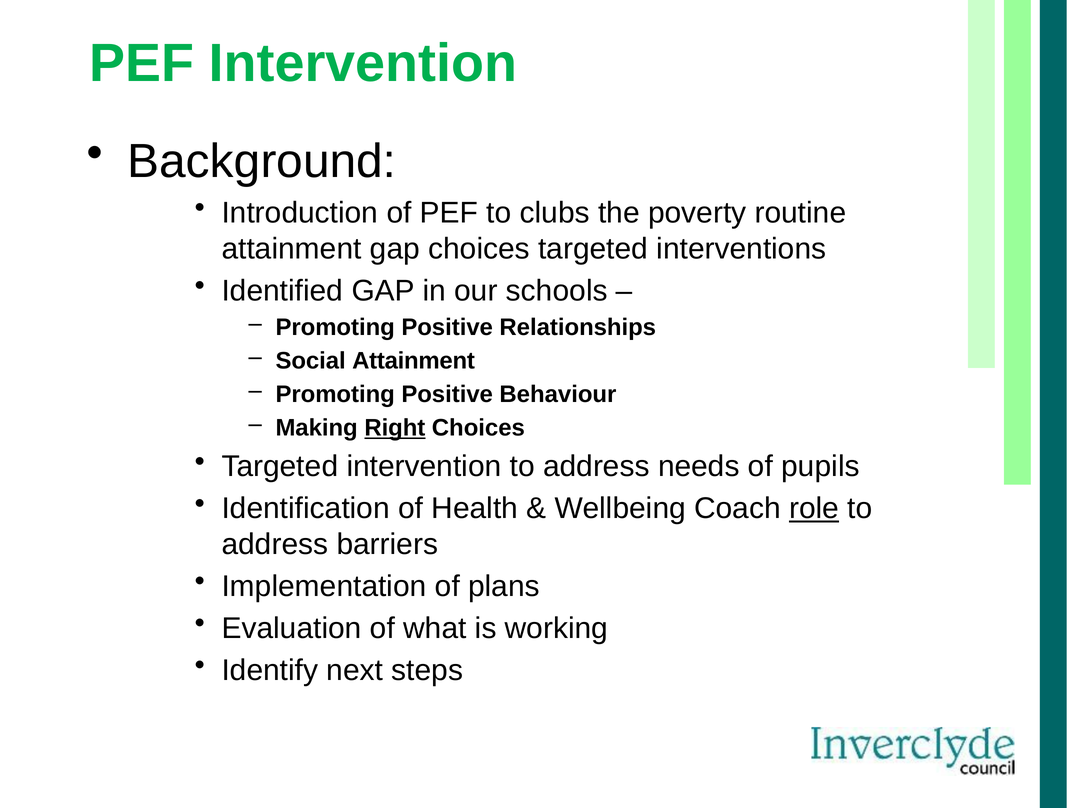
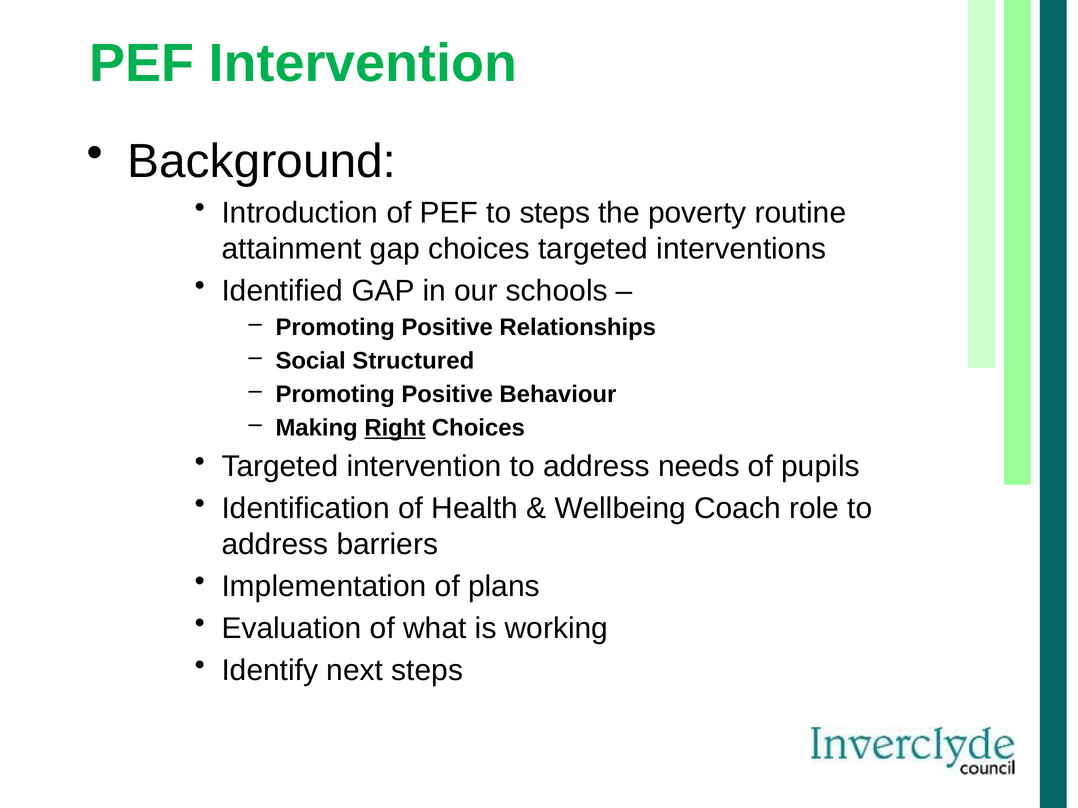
to clubs: clubs -> steps (555, 213)
Social Attainment: Attainment -> Structured (413, 361)
role underline: present -> none (814, 509)
